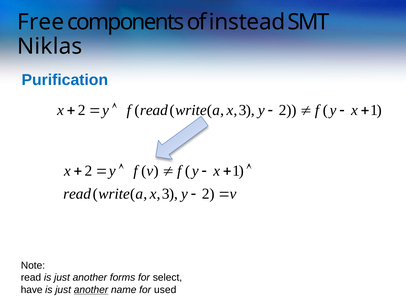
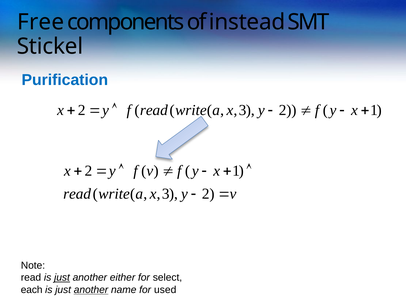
Niklas: Niklas -> Stickel (50, 47)
just underline: none -> present (62, 278)
forms: forms -> either (123, 278)
have: have -> each (32, 290)
